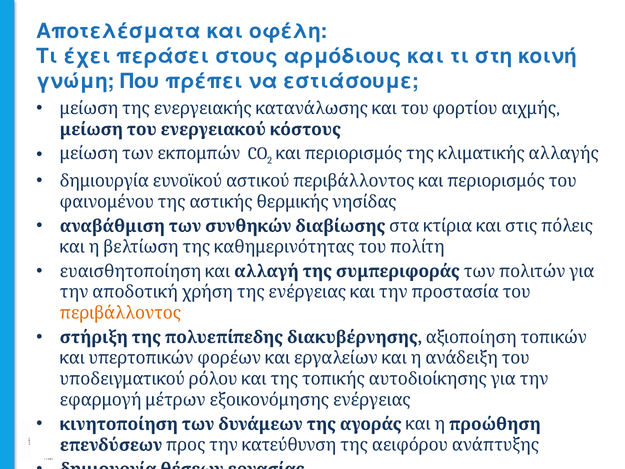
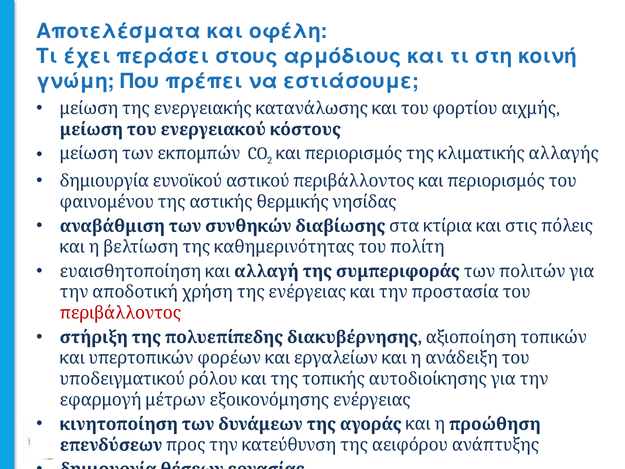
περιβάλλοντος colour: orange -> red (120, 313)
